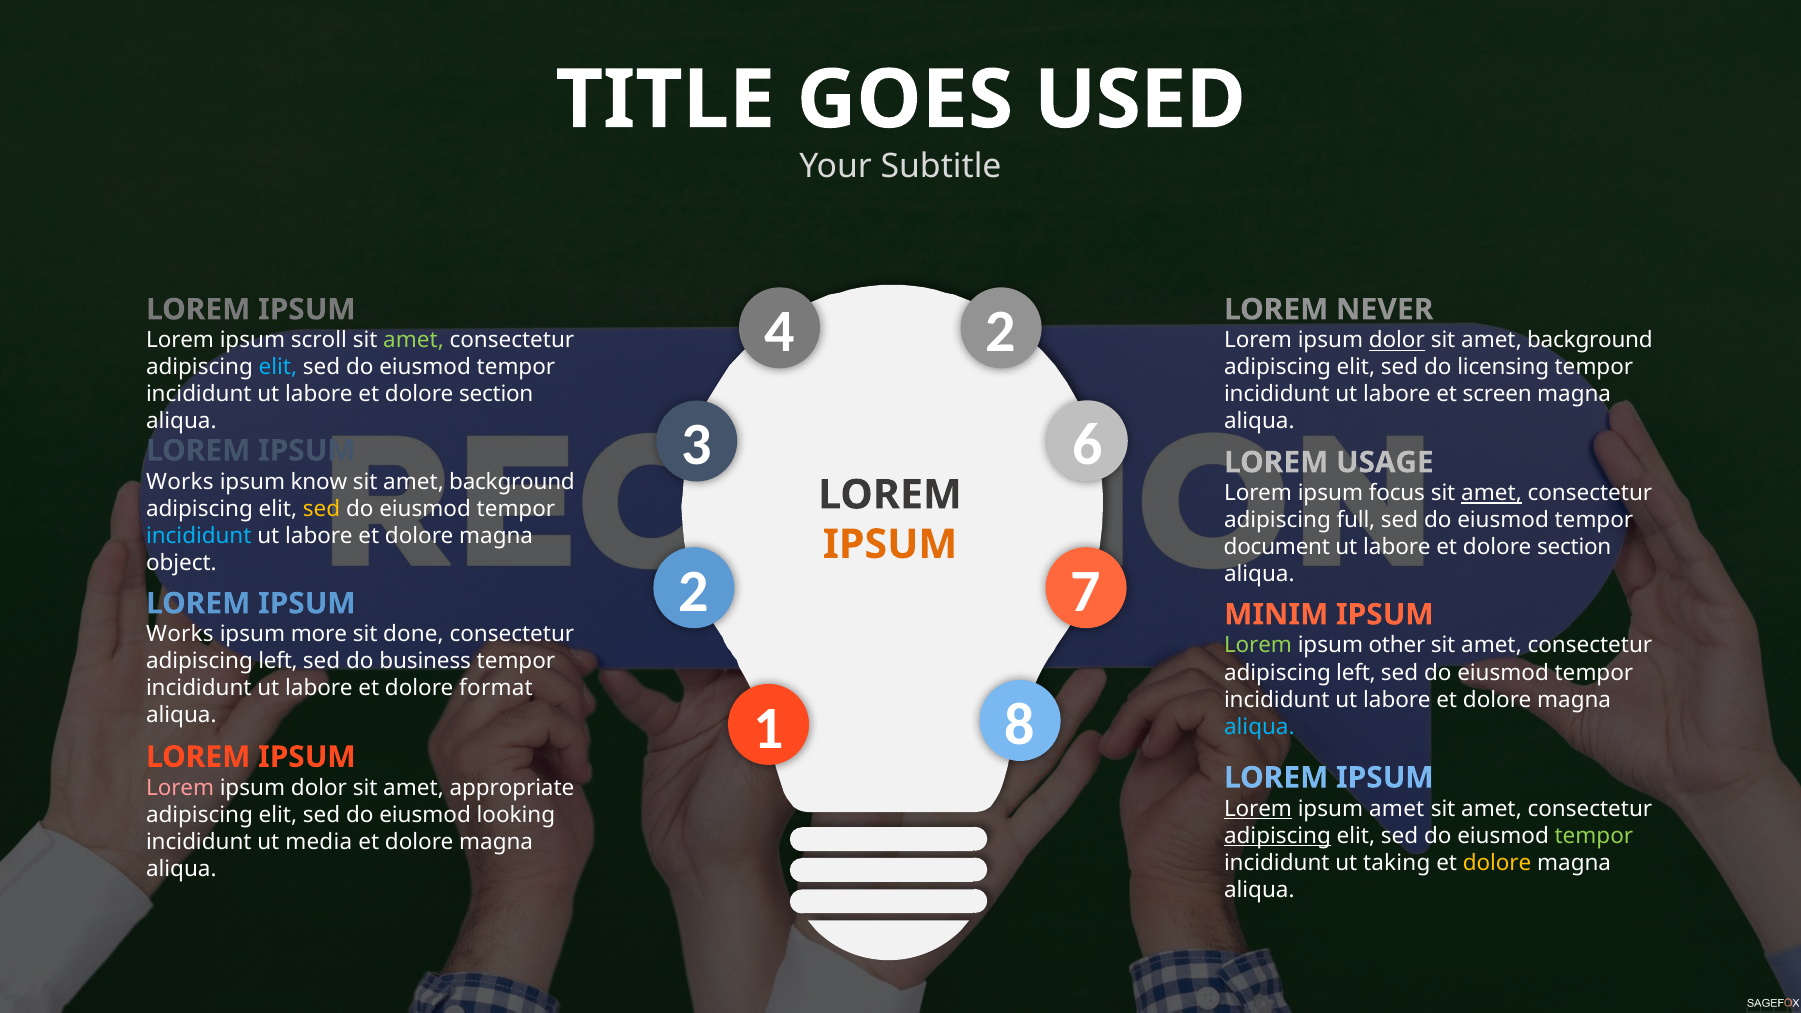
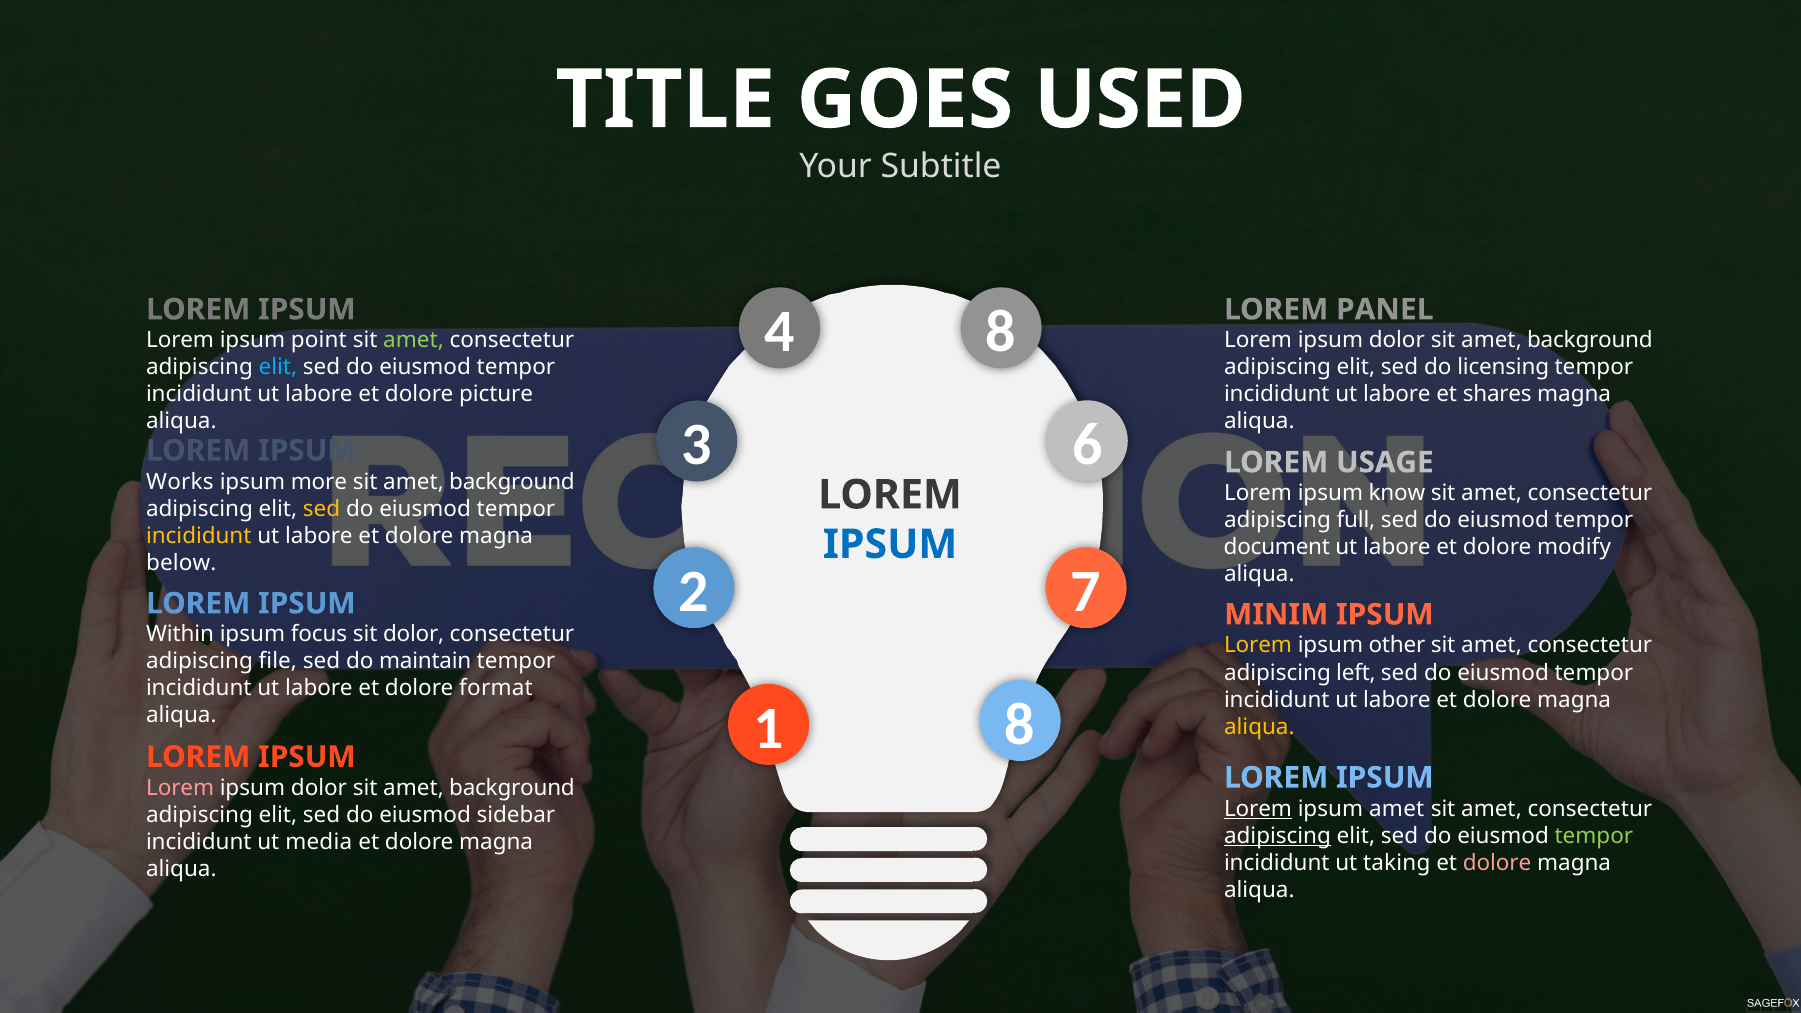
NEVER: NEVER -> PANEL (1385, 310)
4 2: 2 -> 8 (1001, 332)
scroll: scroll -> point (319, 341)
dolor underline: present -> none (1397, 341)
section: section -> picture (496, 395)
screen: screen -> shares (1497, 395)
know: know -> more (319, 482)
focus: focus -> know (1397, 493)
amet underline: present -> none (1491, 493)
incididunt colour: light blue -> yellow (199, 536)
IPSUM colour: orange -> blue (890, 544)
section: section -> modify (1574, 547)
object: object -> below (181, 563)
Works: Works -> Within (180, 635)
more: more -> focus (319, 635)
sit done: done -> dolor (414, 635)
Lorem colour: light green -> yellow (1258, 646)
left: left -> file (278, 662)
business: business -> maintain (425, 662)
aliqua colour: light blue -> yellow (1259, 727)
appropriate: appropriate -> background (512, 788)
looking: looking -> sidebar (516, 815)
dolore colour: yellow -> pink (1497, 863)
